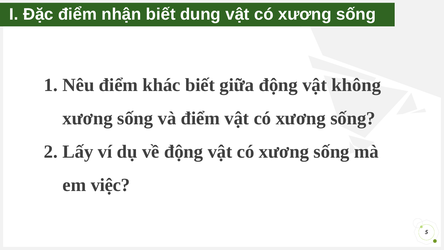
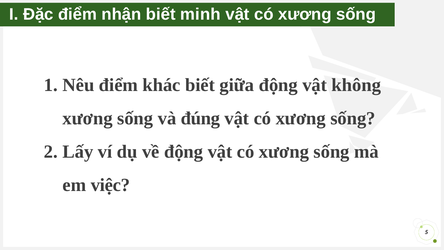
dung: dung -> minh (200, 14)
và điểm: điểm -> đúng (200, 118)
